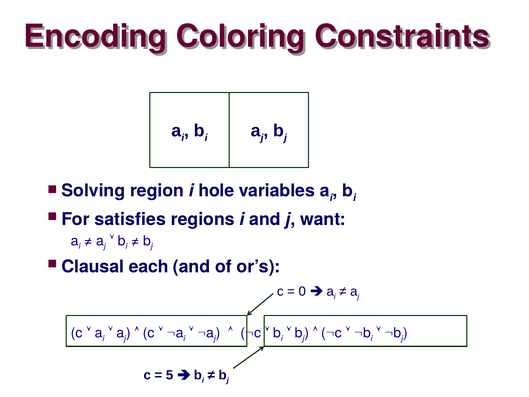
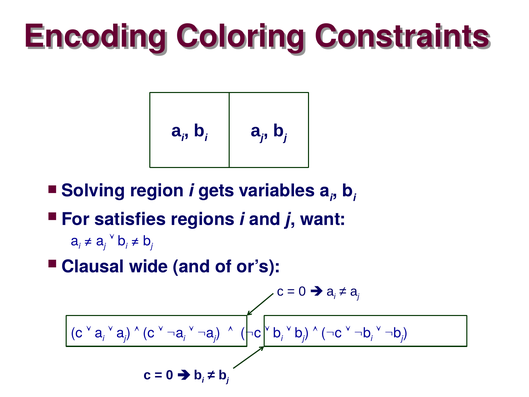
hole: hole -> gets (216, 191)
each: each -> wide (149, 267)
5: 5 -> 0 (170, 375)
